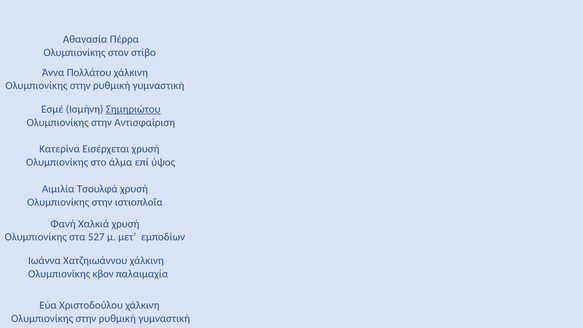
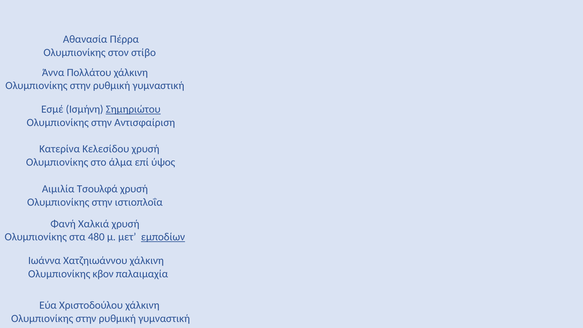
Εισέρχεται: Εισέρχεται -> Κελεσίδου (106, 149)
527: 527 -> 480 (96, 237)
εμποδίων underline: none -> present (163, 237)
